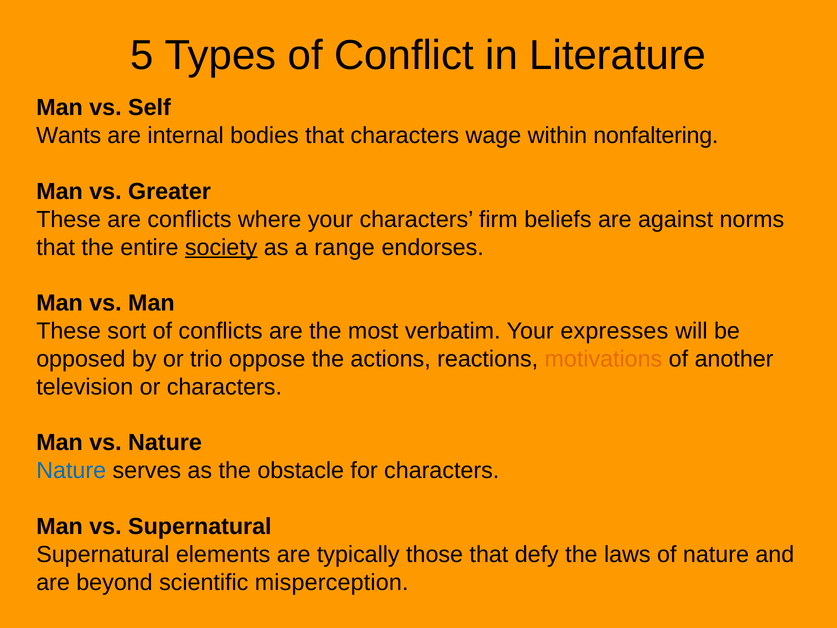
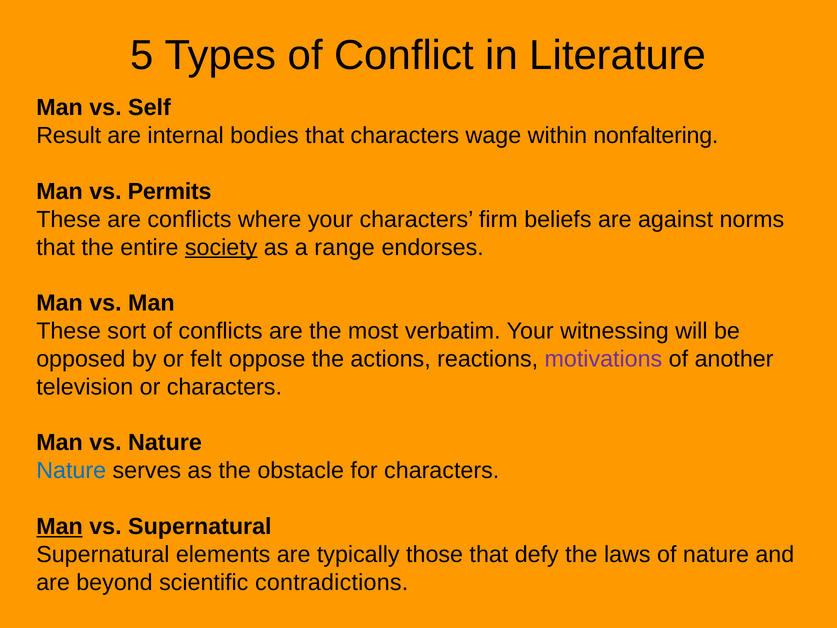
Wants: Wants -> Result (69, 136)
Greater: Greater -> Permits (170, 191)
expresses: expresses -> witnessing (614, 331)
trio: trio -> felt (206, 359)
motivations colour: orange -> purple (603, 359)
Man underline: none -> present (60, 526)
misperception: misperception -> contradictions (332, 582)
